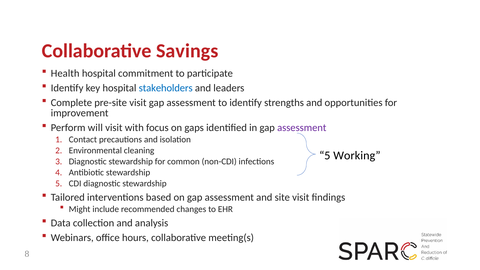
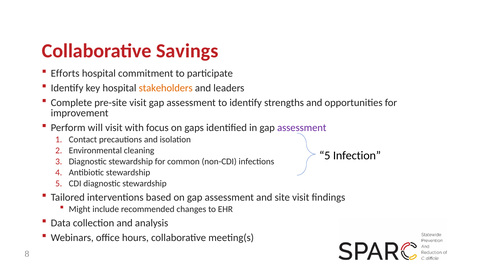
Health: Health -> Efforts (65, 73)
stakeholders colour: blue -> orange (166, 88)
Working: Working -> Infection (357, 155)
